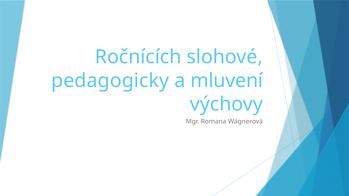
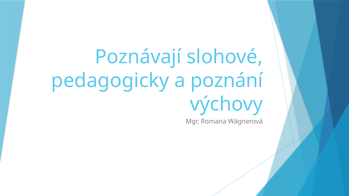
Ročnících: Ročnících -> Poznávají (138, 57)
mluvení: mluvení -> poznání (227, 81)
